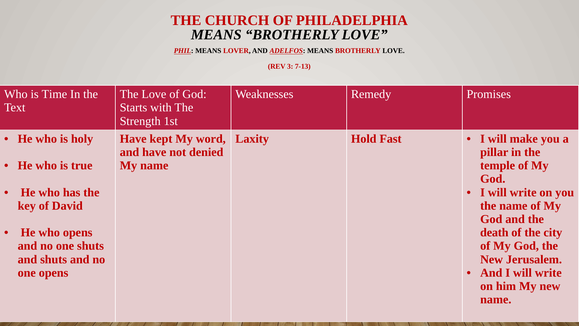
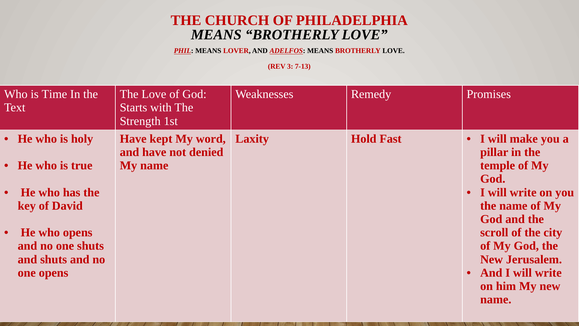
death: death -> scroll (494, 232)
